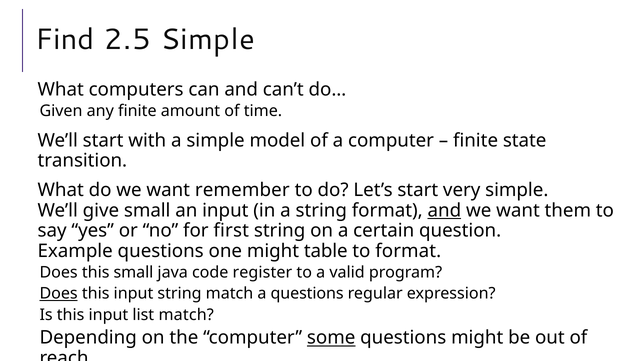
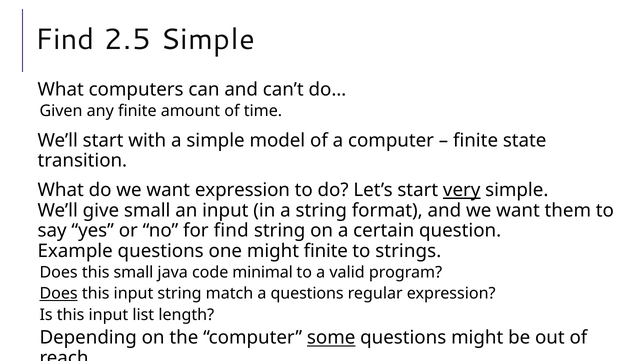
want remember: remember -> expression (242, 191)
very underline: none -> present (462, 191)
and underline: present -> none (444, 211)
for first: first -> find (231, 231)
might table: table -> finite (326, 251)
to format: format -> strings (408, 251)
register: register -> minimal (263, 273)
list match: match -> length (186, 316)
